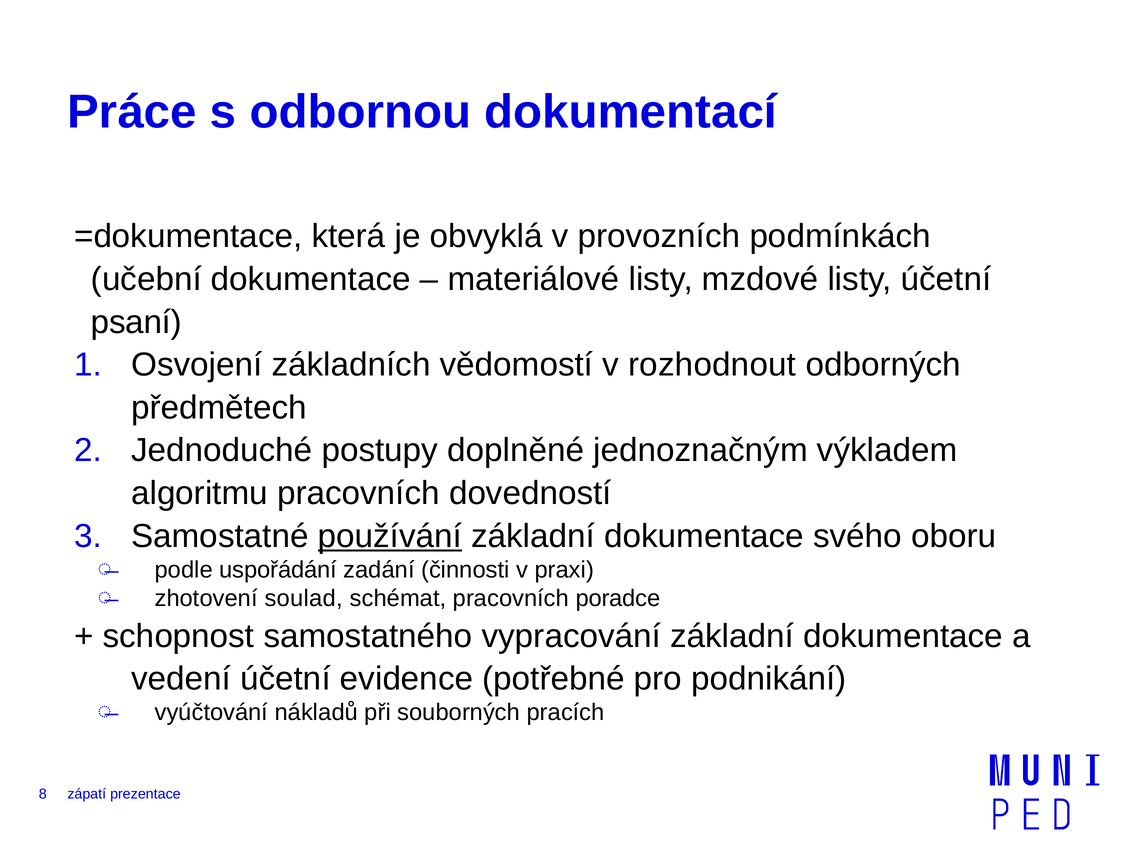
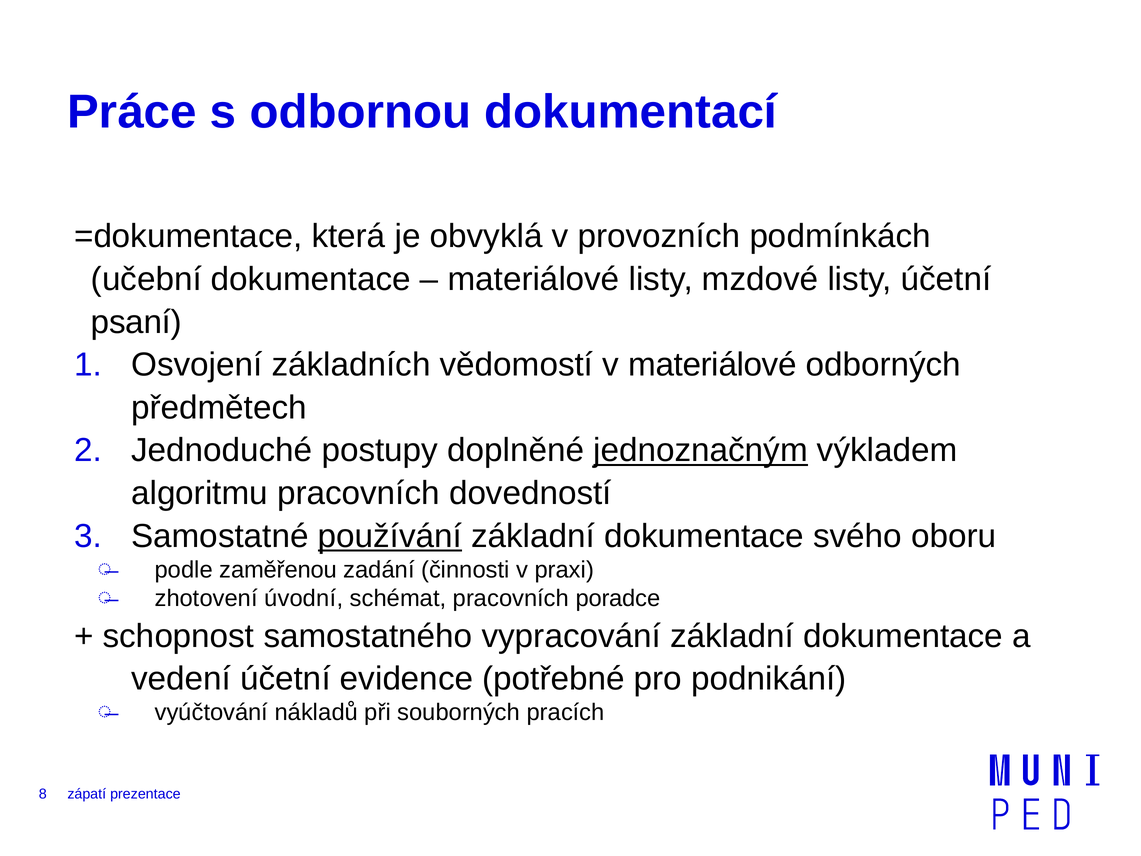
v rozhodnout: rozhodnout -> materiálové (712, 365)
jednoznačným underline: none -> present (701, 450)
uspořádání: uspořádání -> zaměřenou (278, 570)
soulad: soulad -> úvodní (304, 598)
